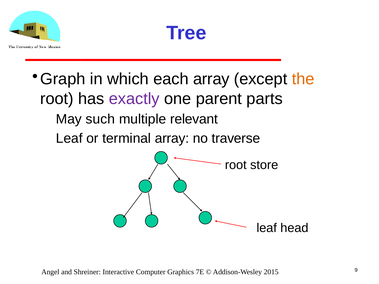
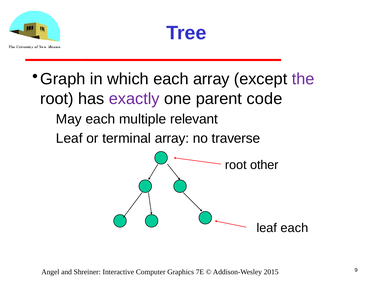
the colour: orange -> purple (303, 79)
parts: parts -> code (265, 99)
such: such -> each (100, 119)
store: store -> other (264, 165)
leaf head: head -> each (294, 228)
